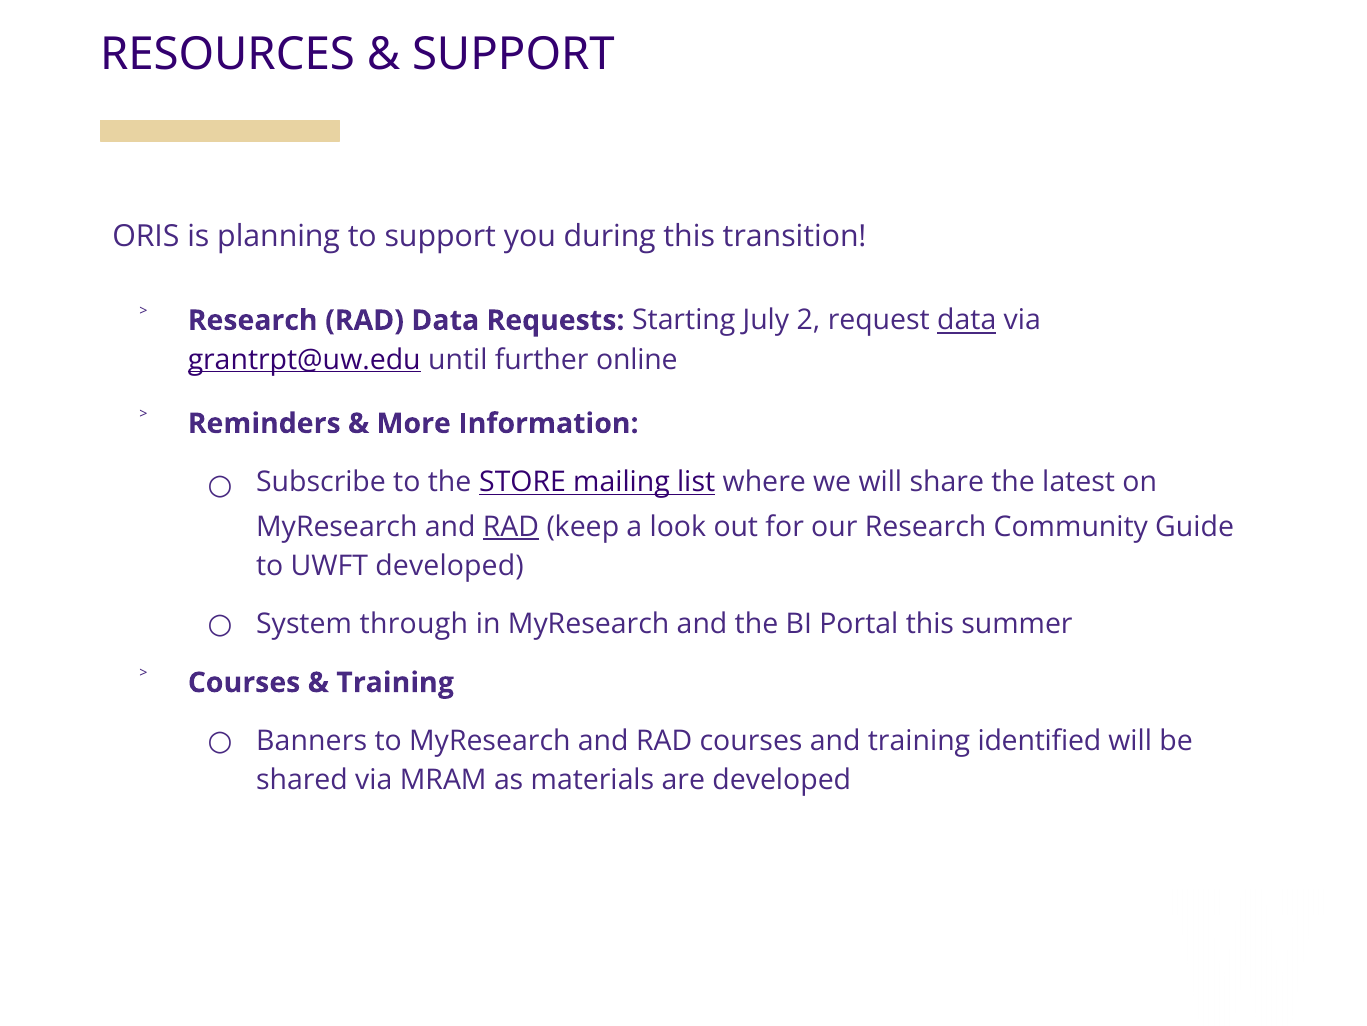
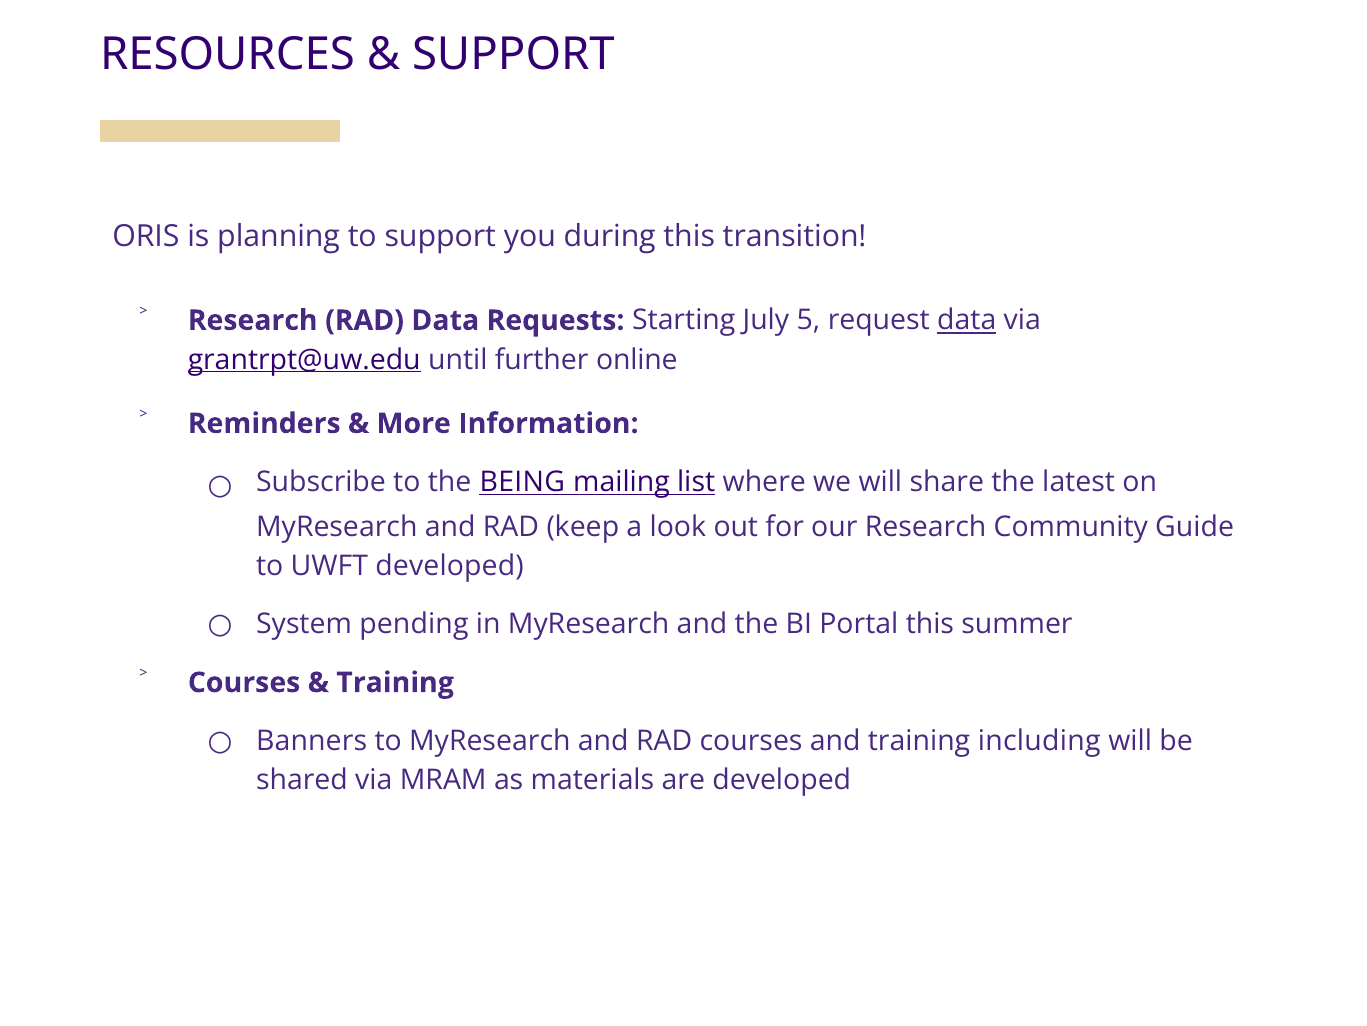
2: 2 -> 5 (808, 320)
STORE: STORE -> BEING (522, 482)
RAD underline: present -> none (511, 526)
through: through -> pending (414, 624)
identified: identified -> including (1039, 740)
